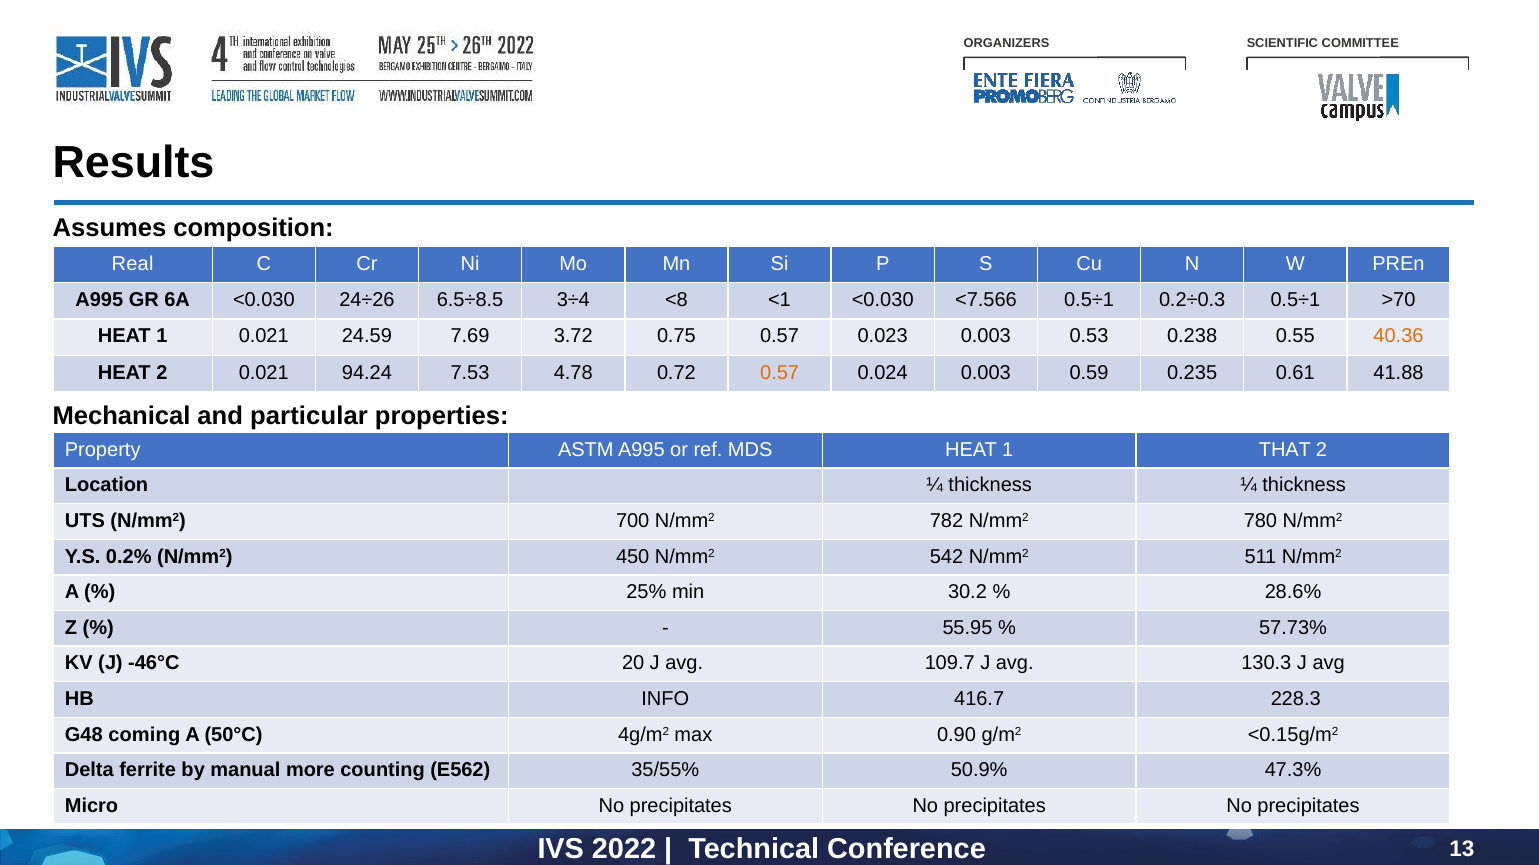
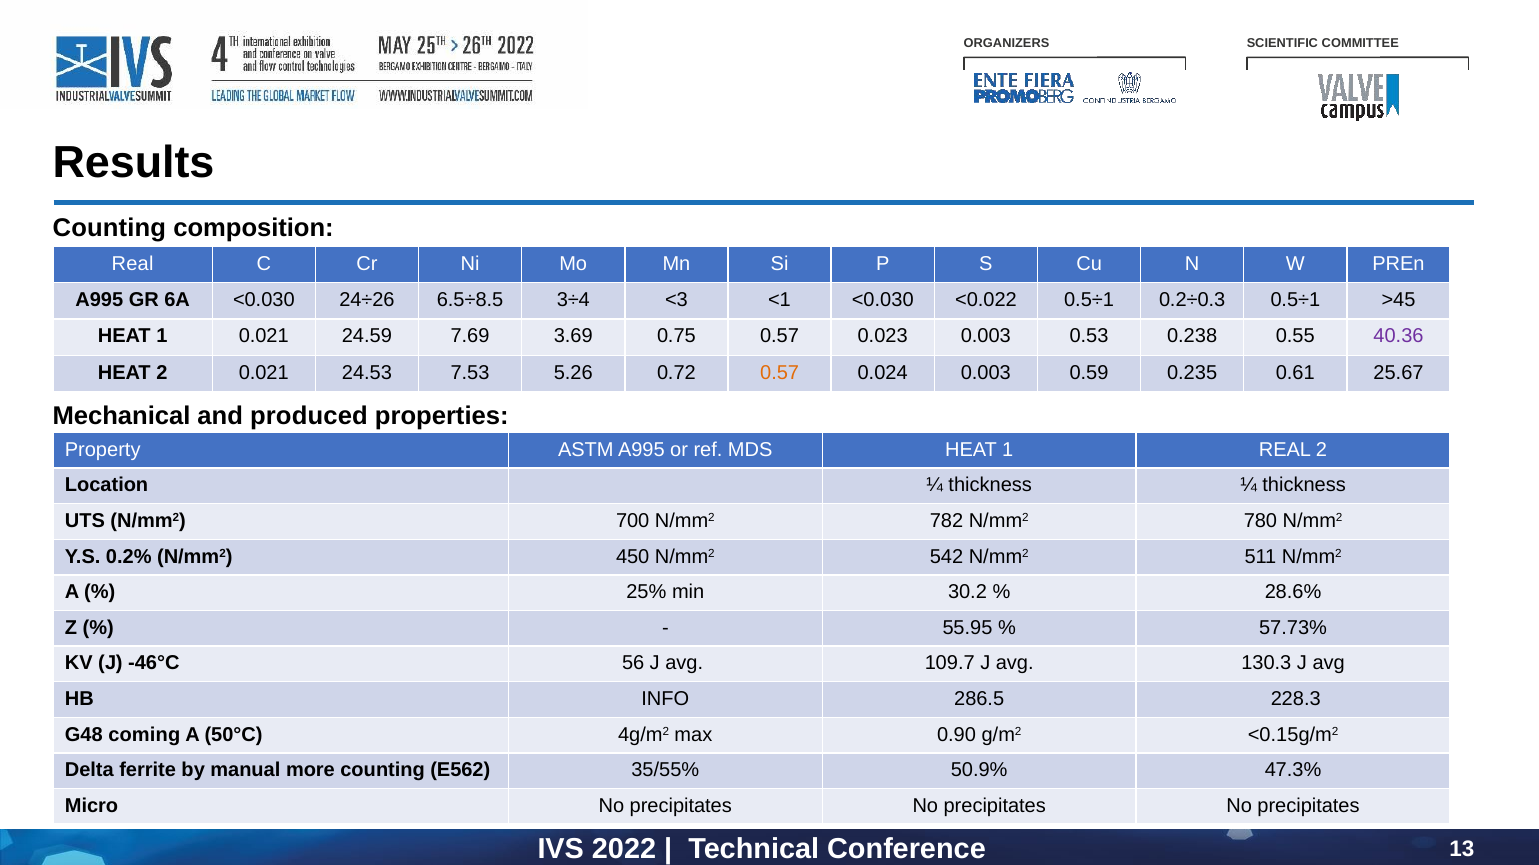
Assumes: Assumes -> Counting (109, 229)
<8: <8 -> <3 (676, 300)
<7.566: <7.566 -> <0.022 (986, 300)
>70: >70 -> >45 (1399, 300)
3.72: 3.72 -> 3.69 (573, 336)
40.36 colour: orange -> purple (1399, 336)
94.24: 94.24 -> 24.53 (367, 373)
4.78: 4.78 -> 5.26 (573, 373)
41.88: 41.88 -> 25.67 (1399, 373)
particular: particular -> produced (309, 416)
1 THAT: THAT -> REAL (1285, 450)
20: 20 -> 56 (633, 664)
416.7: 416.7 -> 286.5 (979, 699)
